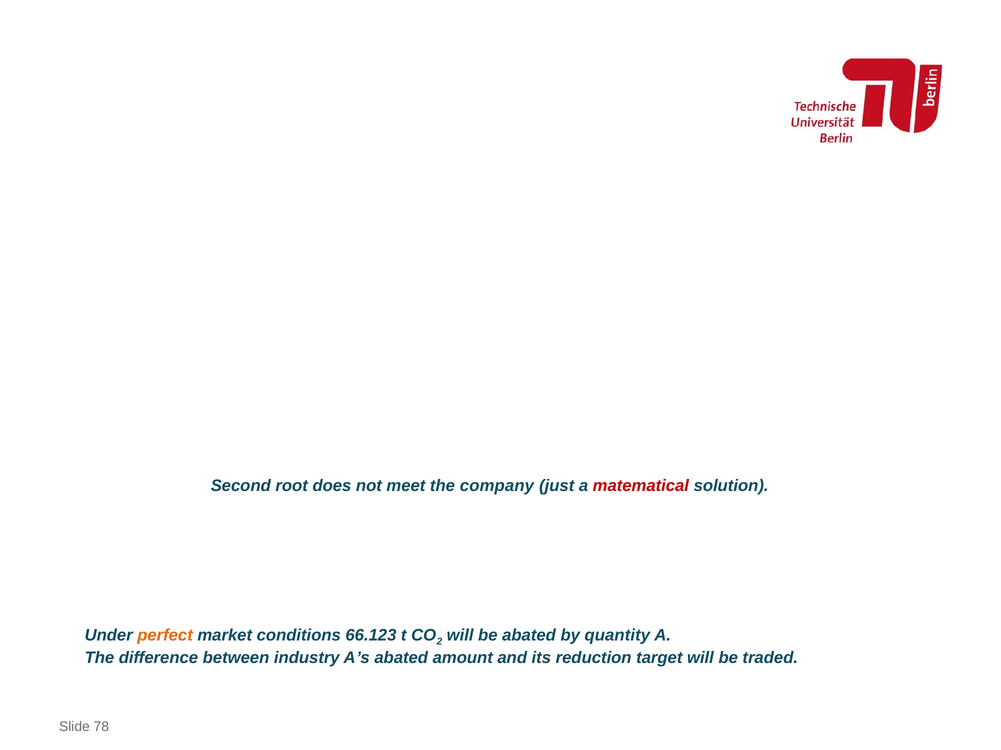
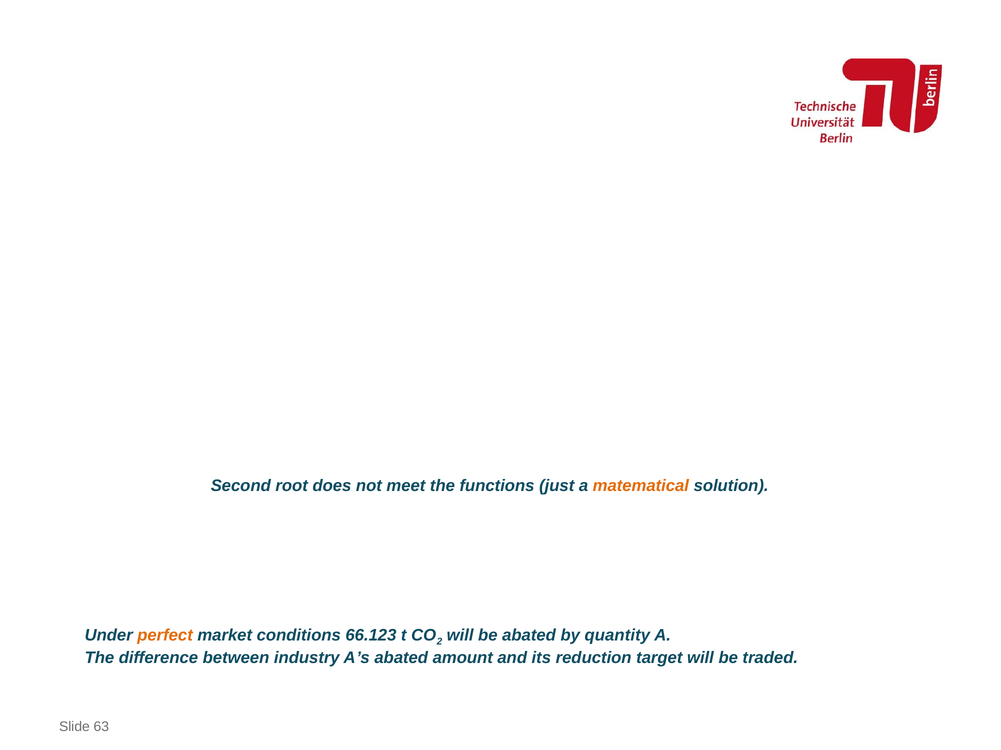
company: company -> functions (497, 486)
matematical colour: red -> orange (641, 486)
78: 78 -> 63 (101, 727)
